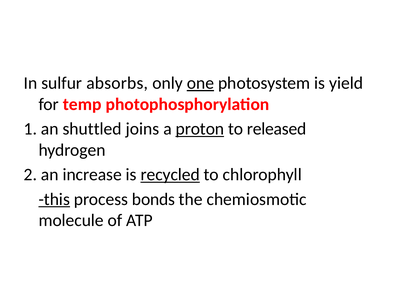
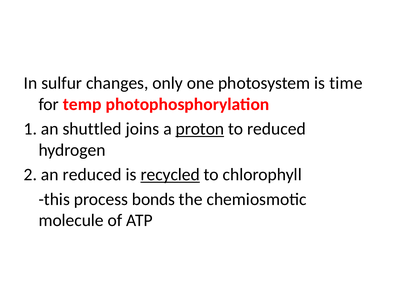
absorbs: absorbs -> changes (117, 83)
one underline: present -> none (200, 83)
yield: yield -> time (346, 83)
to released: released -> reduced (276, 129)
an increase: increase -> reduced (92, 174)
this underline: present -> none (54, 199)
